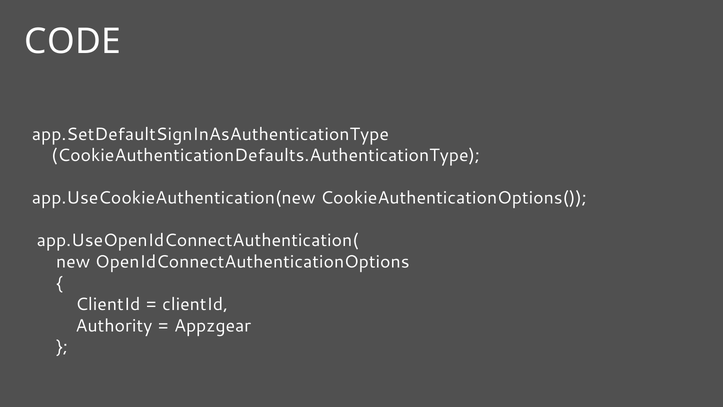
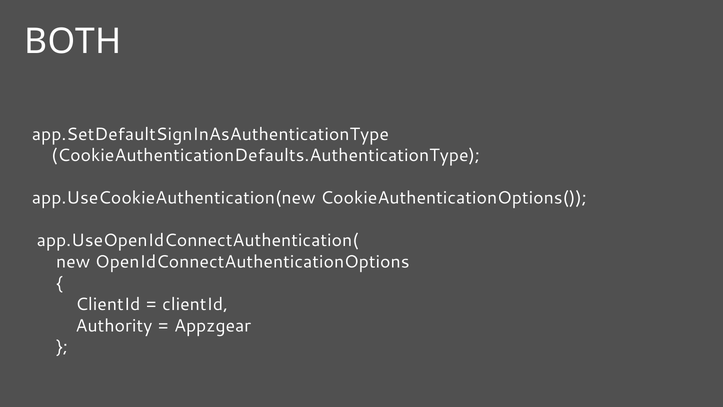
CODE: CODE -> BOTH (73, 42)
